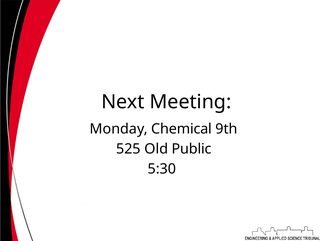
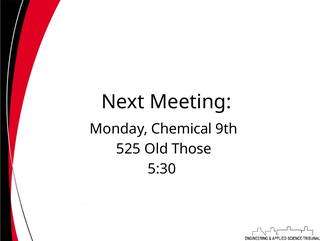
Public: Public -> Those (192, 149)
